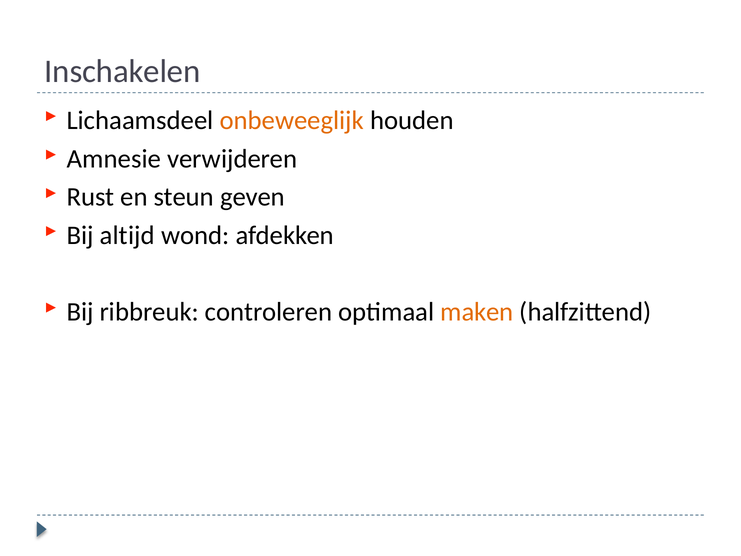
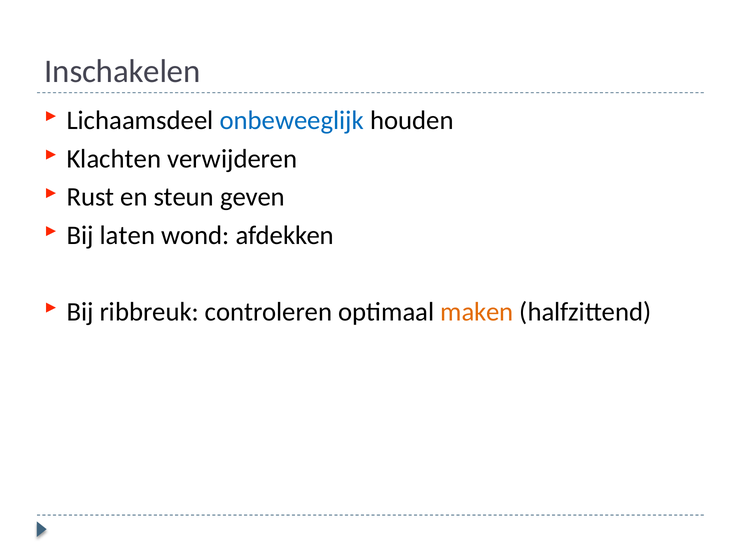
onbeweeglijk colour: orange -> blue (292, 120)
Amnesie: Amnesie -> Klachten (114, 159)
altijd: altijd -> laten (127, 235)
